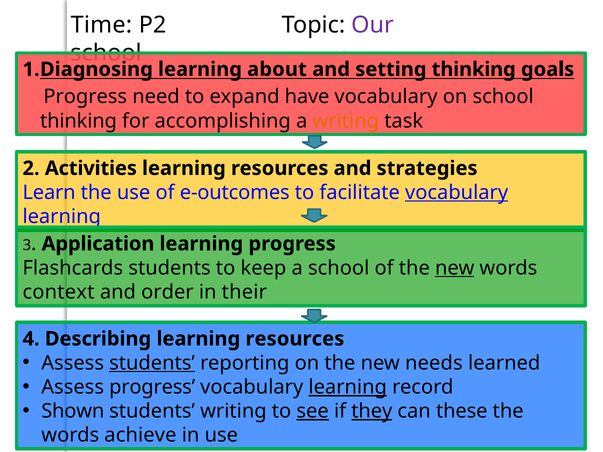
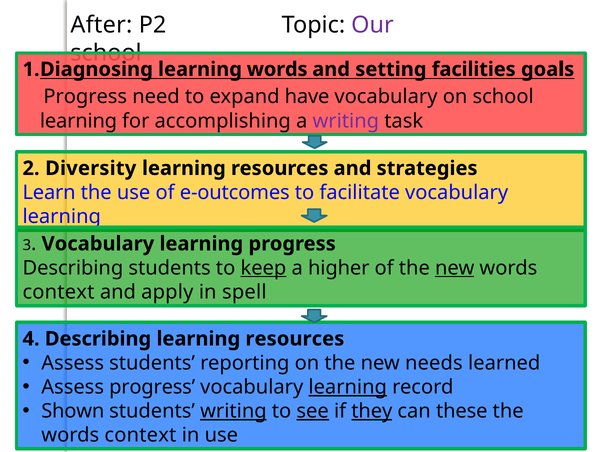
Time: Time -> After (101, 25)
learning about: about -> words (277, 69)
setting thinking: thinking -> facilities (474, 69)
thinking: thinking -> learning (79, 121)
writing colour: orange -> purple (346, 121)
Activities: Activities -> Diversity (91, 168)
vocabulary underline: present -> none (457, 193)
Application: Application -> Vocabulary (98, 244)
Flashcards: Flashcards -> Describing (73, 268)
keep underline: none -> present (263, 268)
a school: school -> higher (339, 268)
order: order -> apply (167, 292)
their: their -> spell (244, 292)
students underline: present -> none (152, 363)
writing underline: none -> present (233, 411)
achieve: achieve -> context (140, 436)
